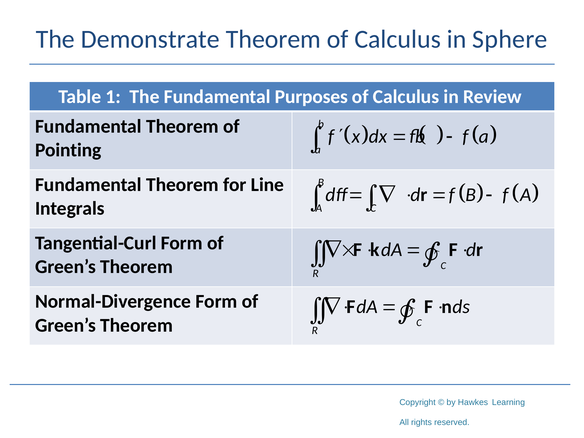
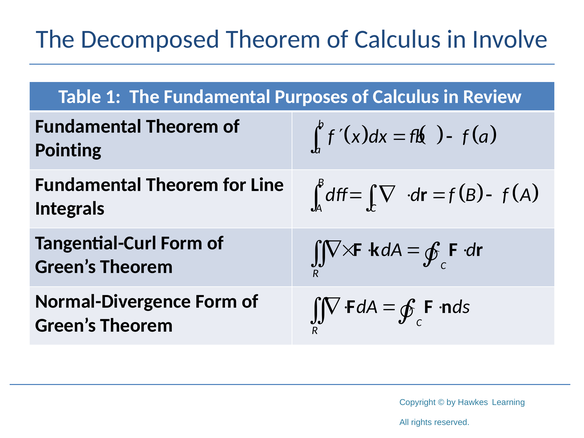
Demonstrate: Demonstrate -> Decomposed (150, 39)
Sphere: Sphere -> Involve (510, 39)
